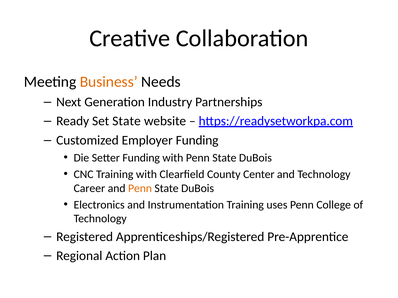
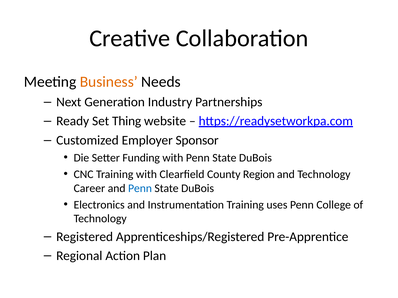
Set State: State -> Thing (127, 121)
Employer Funding: Funding -> Sponsor (197, 141)
Center: Center -> Region (259, 175)
Penn colour: orange -> blue (140, 188)
